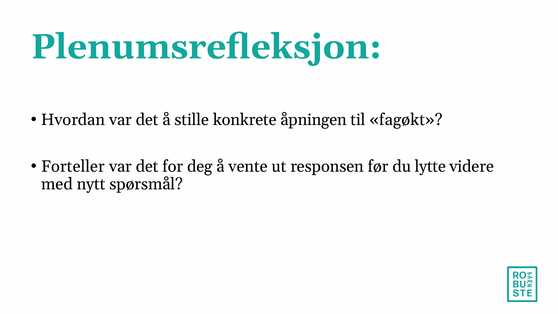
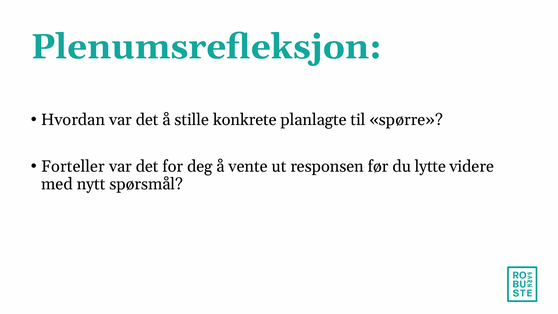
åpningen: åpningen -> planlagte (314, 120)
fagøkt: fagøkt -> spørre (406, 120)
